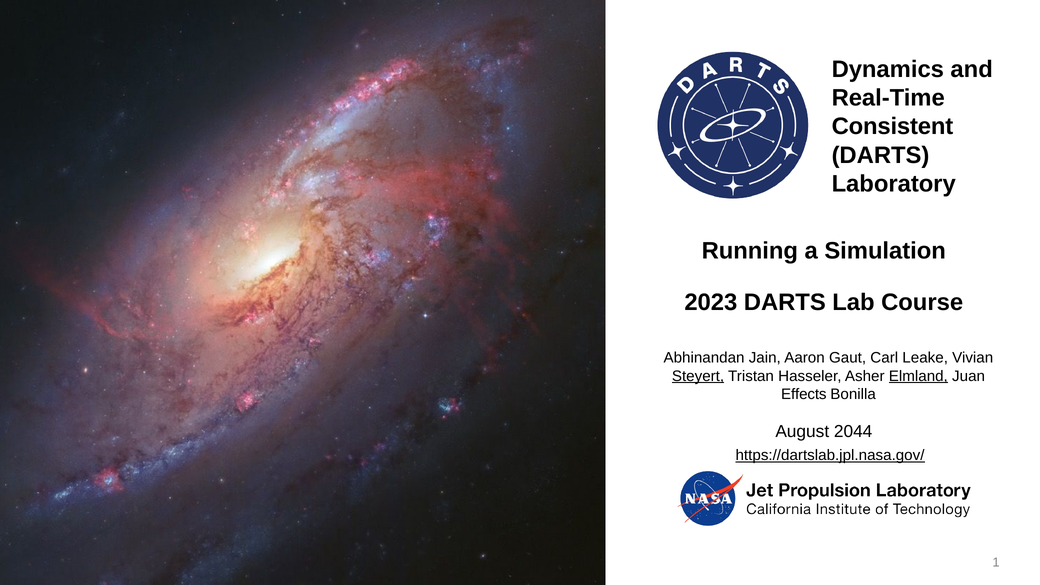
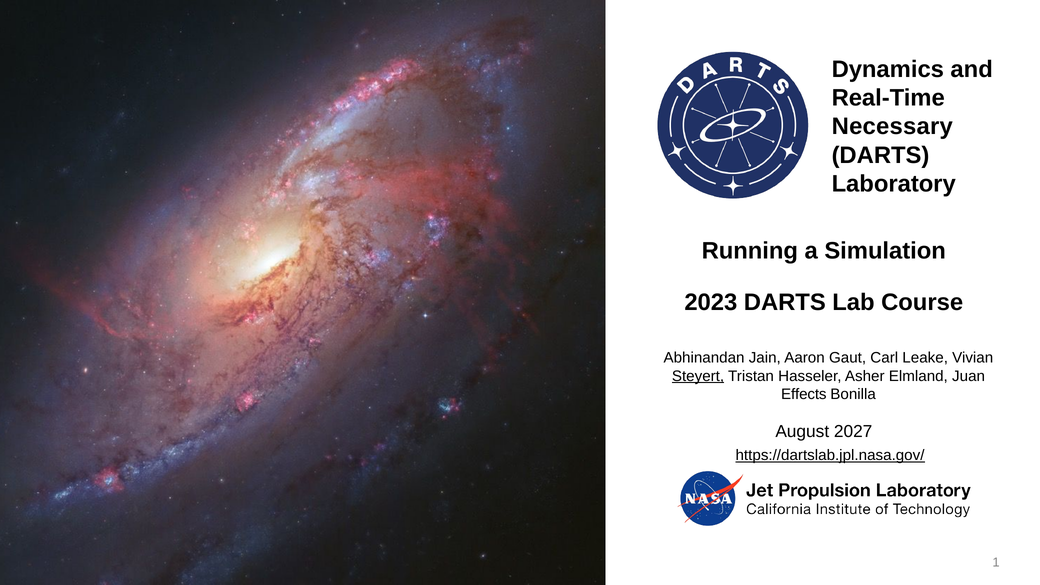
Consistent: Consistent -> Necessary (892, 127)
Elmland underline: present -> none (918, 376)
2044: 2044 -> 2027 (853, 432)
